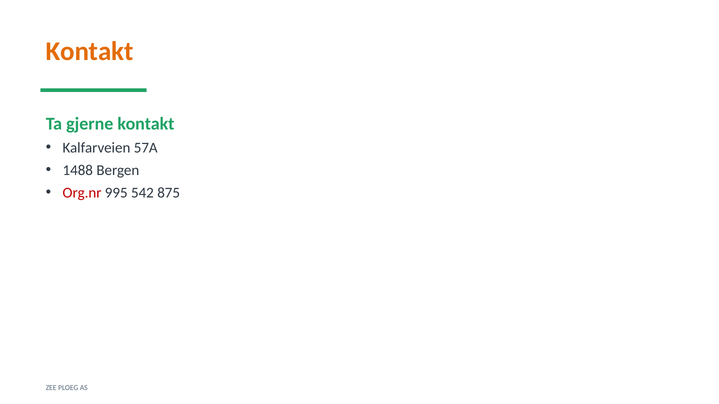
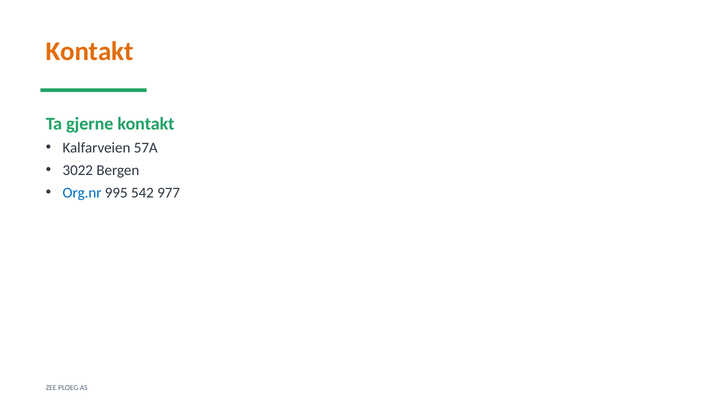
1488: 1488 -> 3022 (78, 170)
Org.nr colour: red -> blue (82, 193)
875: 875 -> 977 (169, 193)
